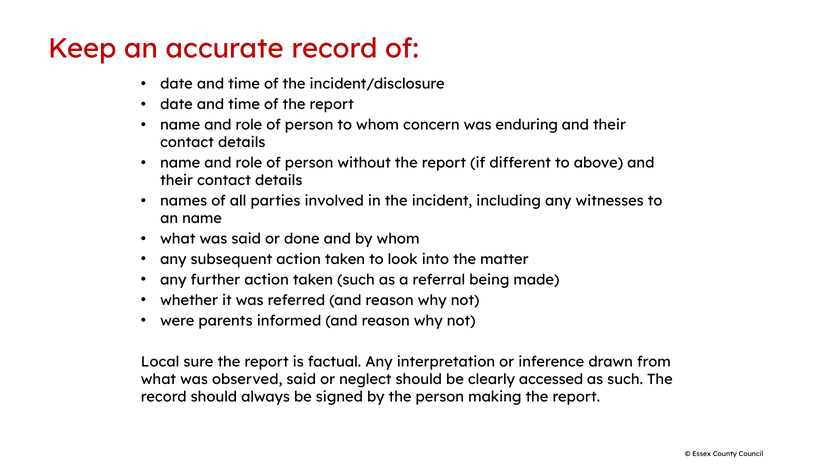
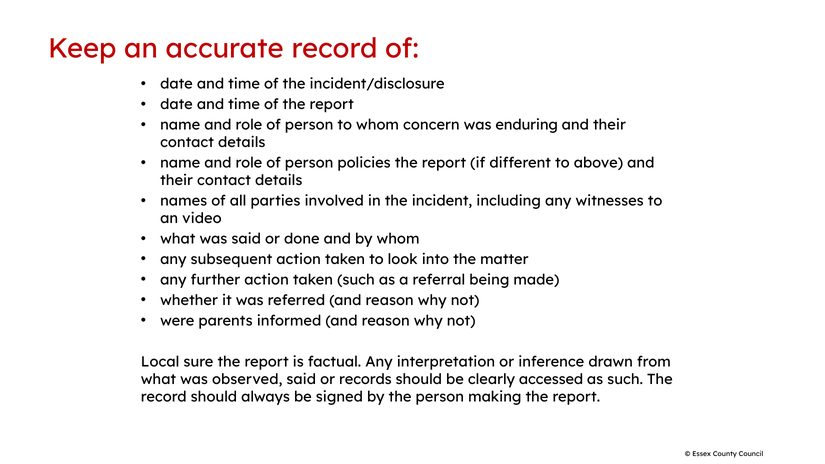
without: without -> policies (364, 163)
an name: name -> video (202, 219)
neglect: neglect -> records (365, 379)
